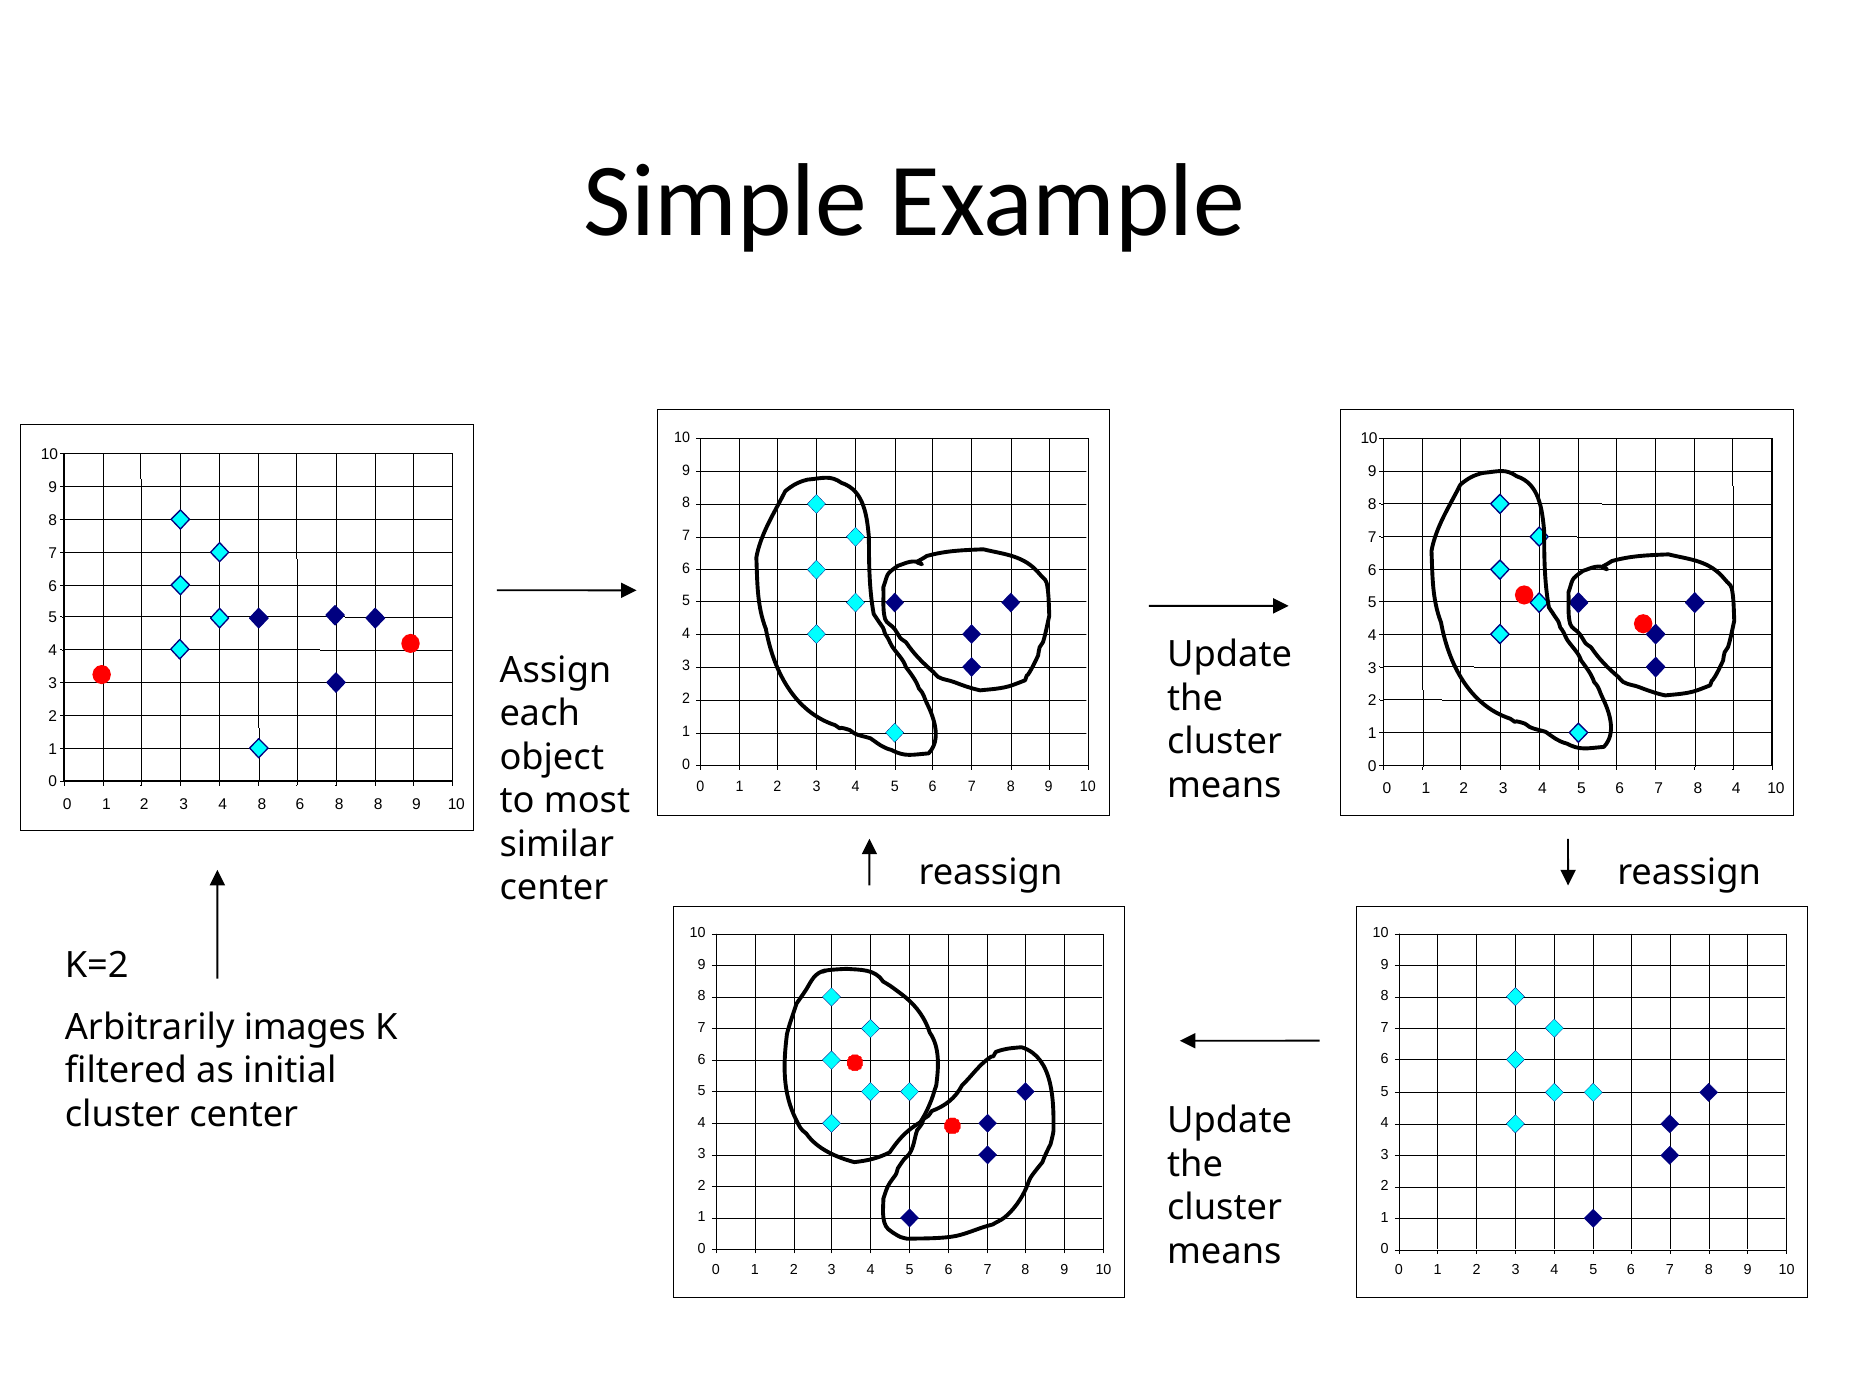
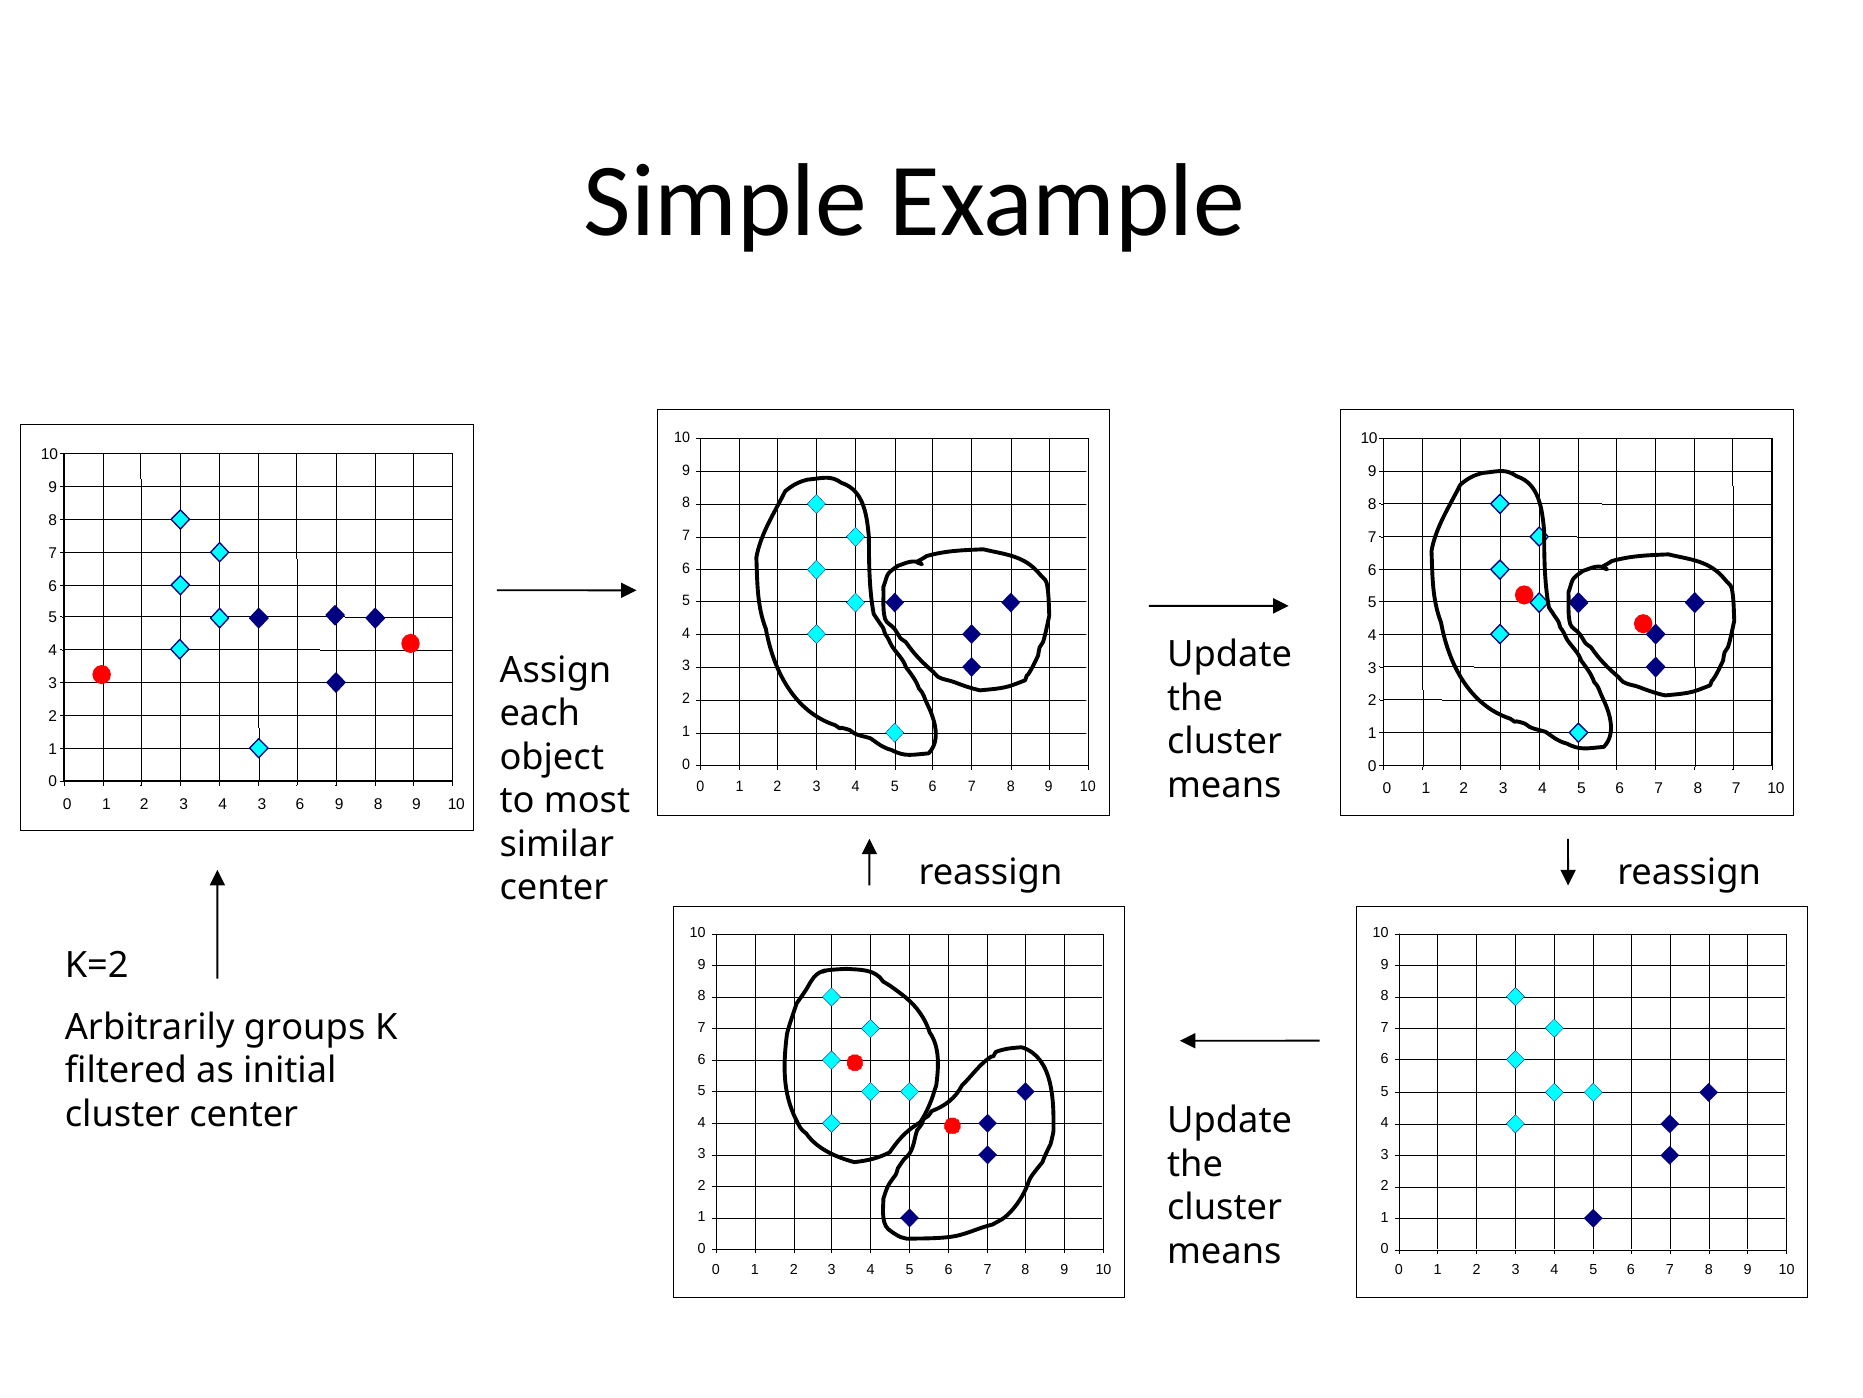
8 4: 4 -> 7 (1736, 788)
4 8: 8 -> 3 (262, 803)
6 8: 8 -> 9 (339, 803)
images: images -> groups (305, 1027)
